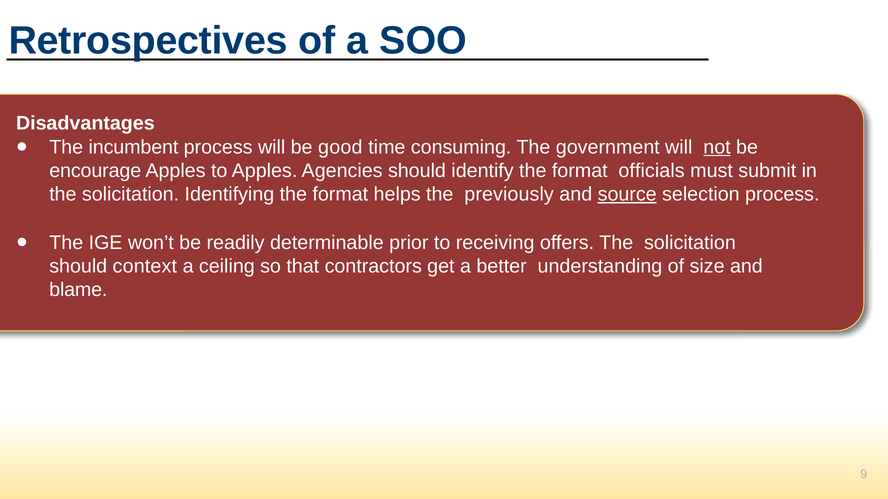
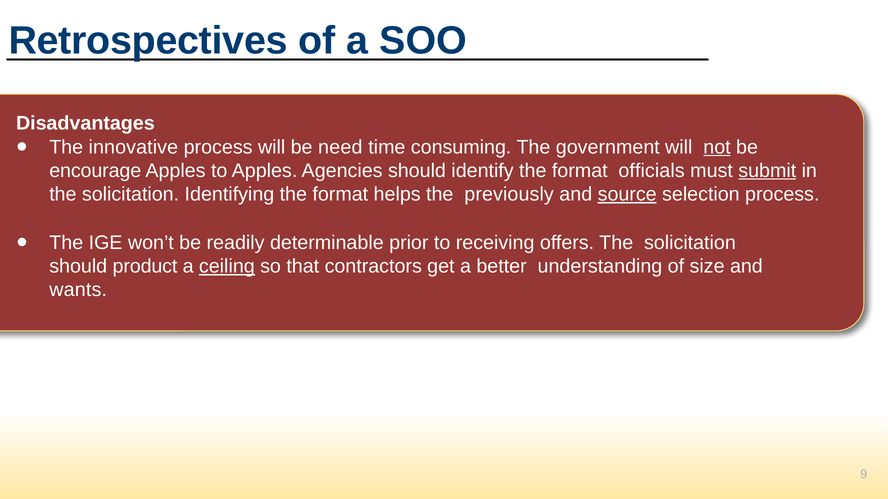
incumbent: incumbent -> innovative (133, 147)
good: good -> need (340, 147)
submit underline: none -> present (767, 171)
context: context -> product (145, 267)
ceiling underline: none -> present (227, 267)
blame: blame -> wants (78, 290)
